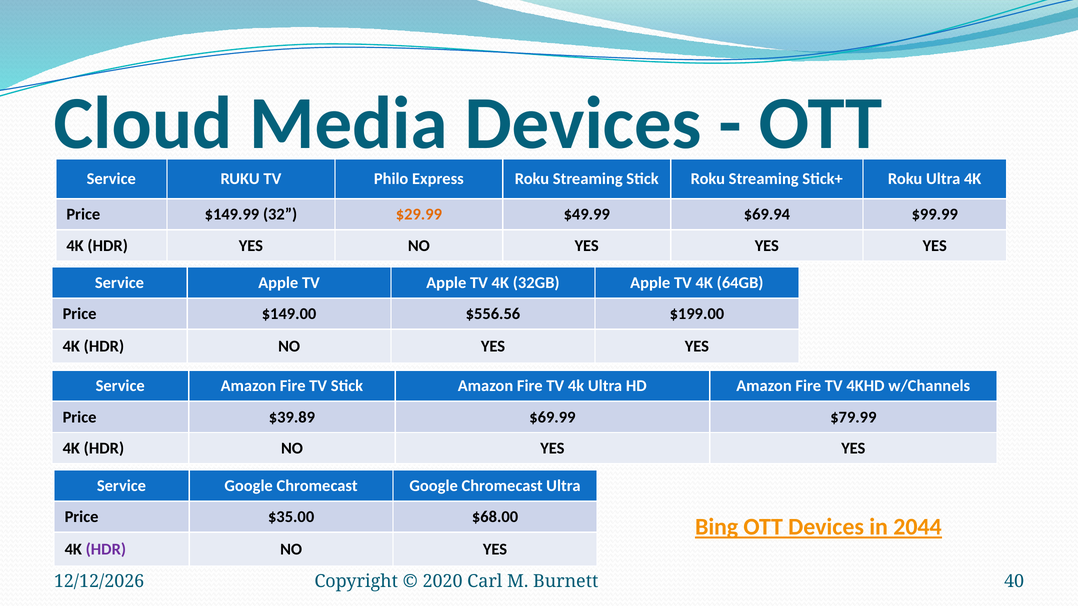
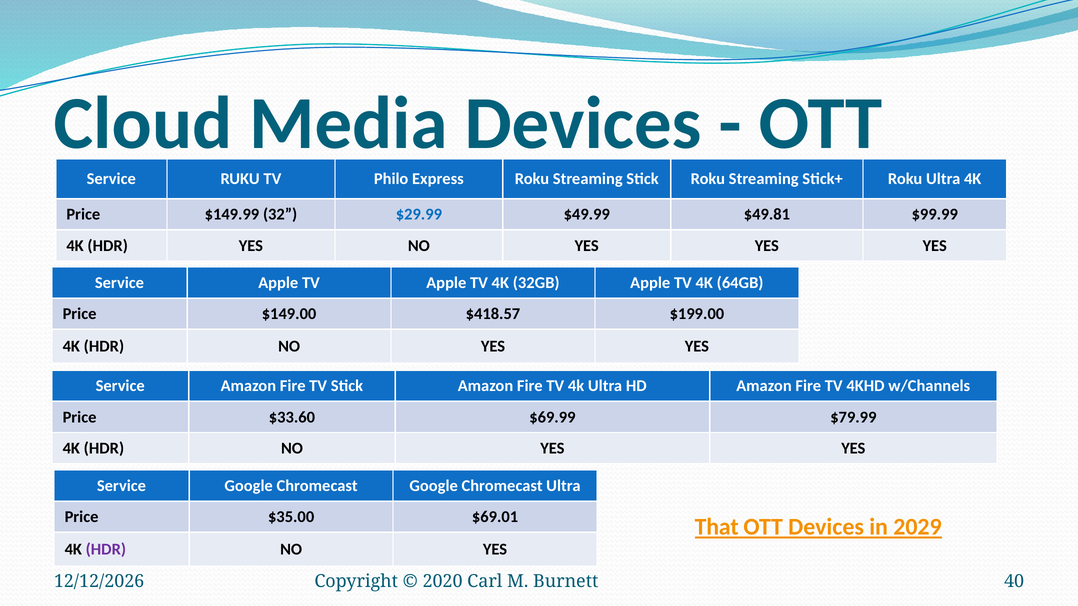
$29.99 colour: orange -> blue (419, 215)
$69.94: $69.94 -> $49.81 (767, 215)
$556.56: $556.56 -> $418.57 (493, 314)
$39.89: $39.89 -> $33.60 (292, 417)
$68.00: $68.00 -> $69.01 (495, 517)
Bing: Bing -> That (717, 527)
2044: 2044 -> 2029 (917, 527)
